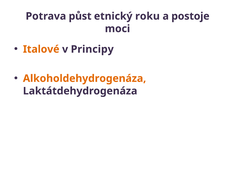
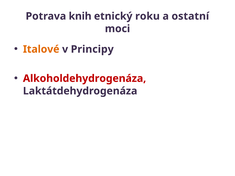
půst: půst -> knih (80, 16)
postoje: postoje -> ostatní (190, 16)
Alkoholdehydrogenáza colour: orange -> red (85, 79)
